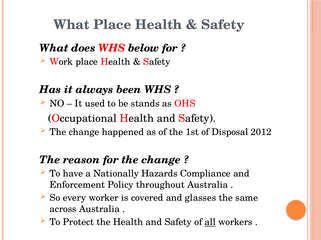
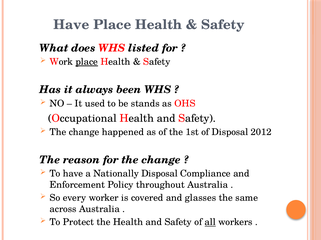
What: What -> Have (71, 25)
below: below -> listed (144, 48)
place underline: none -> present (87, 62)
Nationally Hazards: Hazards -> Disposal (160, 174)
